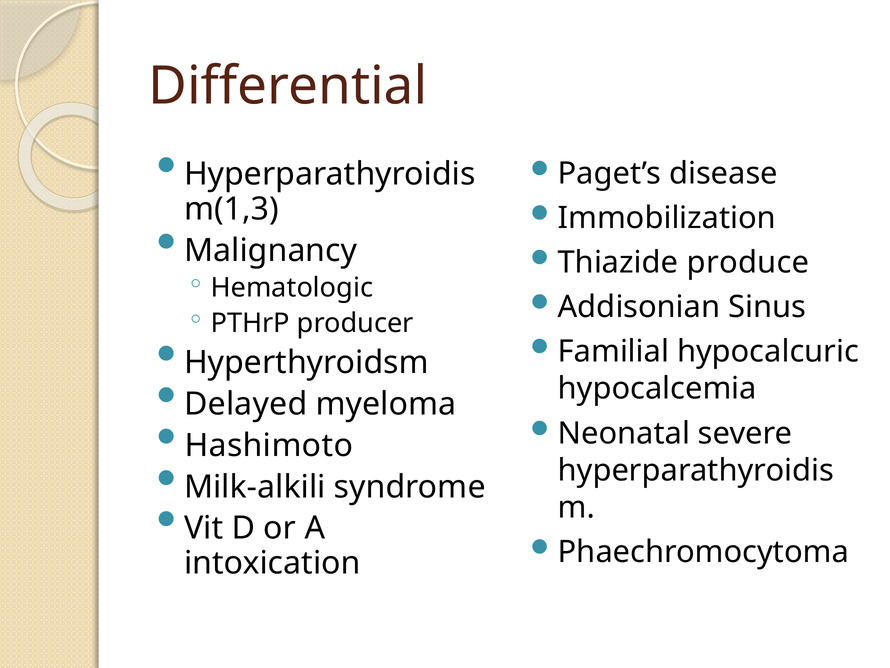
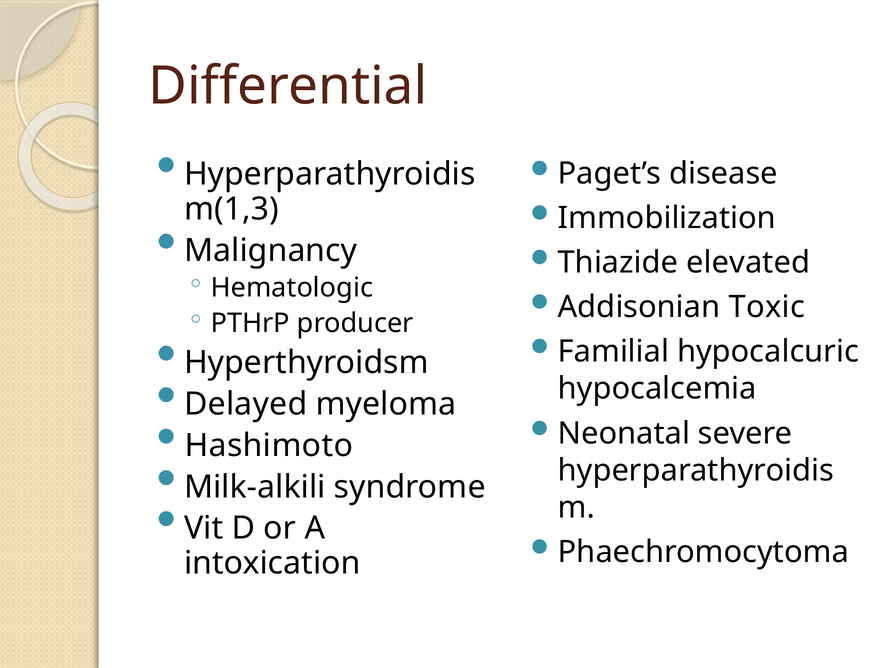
produce: produce -> elevated (748, 262)
Sinus: Sinus -> Toxic (767, 307)
